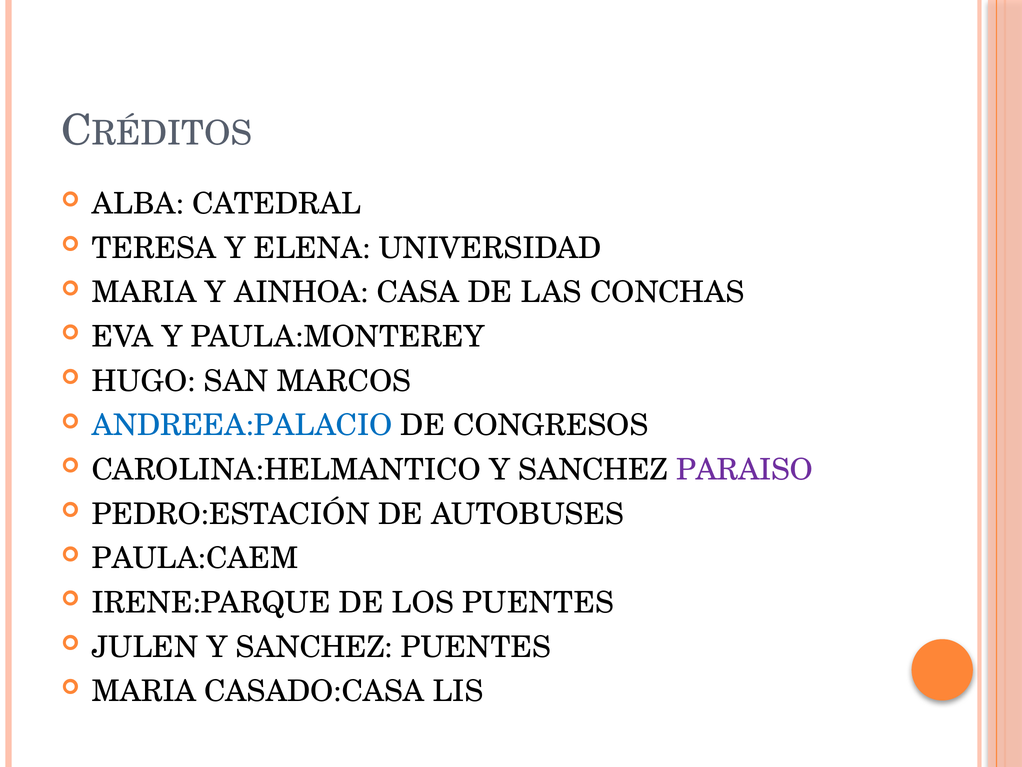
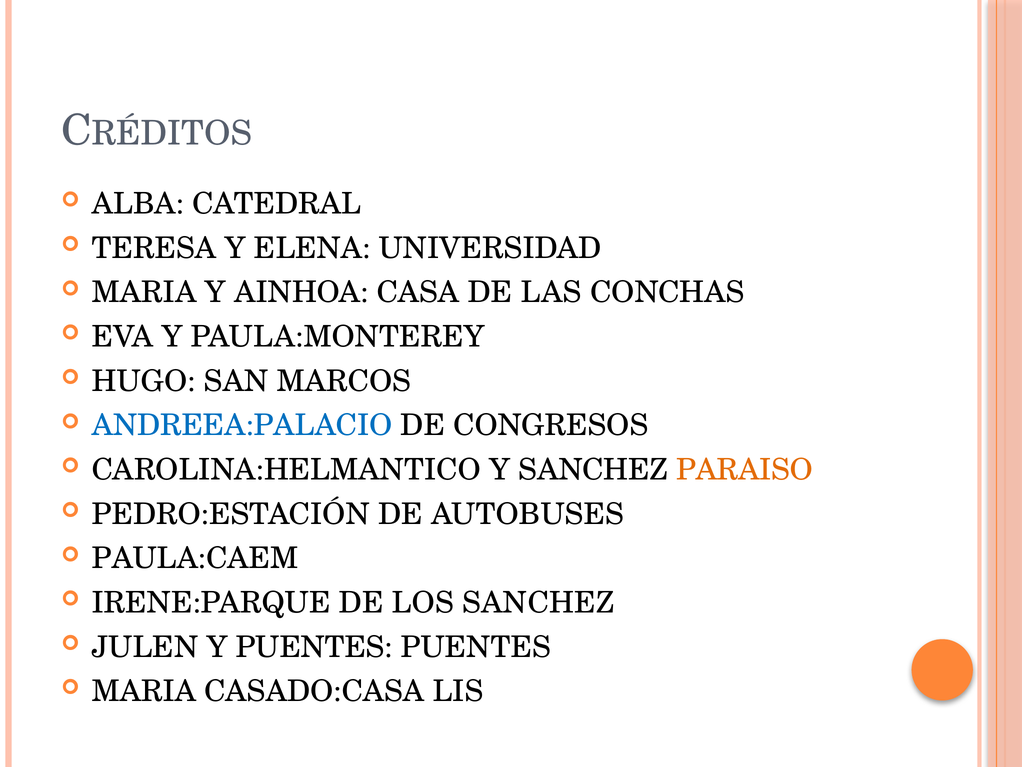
PARAISO colour: purple -> orange (745, 470)
LOS PUENTES: PUENTES -> SANCHEZ (538, 603)
JULEN Y SANCHEZ: SANCHEZ -> PUENTES (314, 647)
